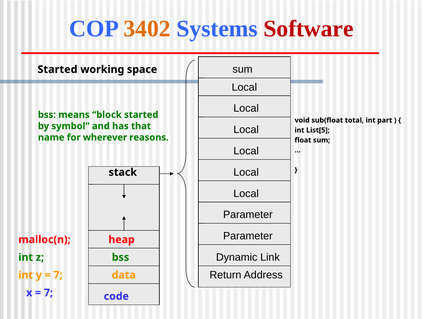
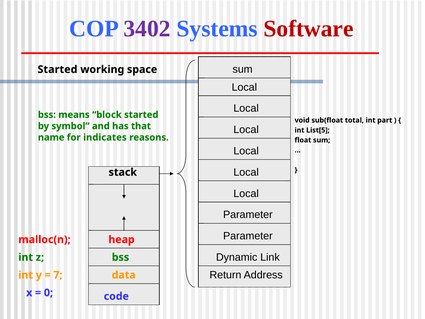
3402 colour: orange -> purple (147, 29)
wherever: wherever -> indicates (105, 137)
7: 7 -> 0 (48, 293)
